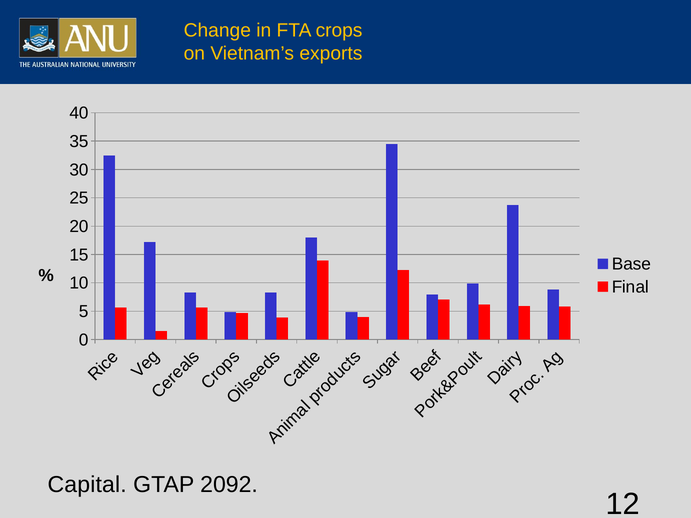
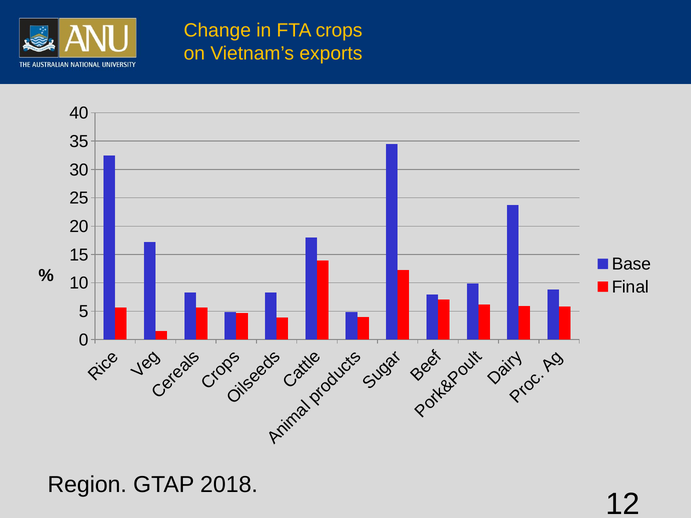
Capital: Capital -> Region (87, 485)
2092: 2092 -> 2018 (229, 485)
